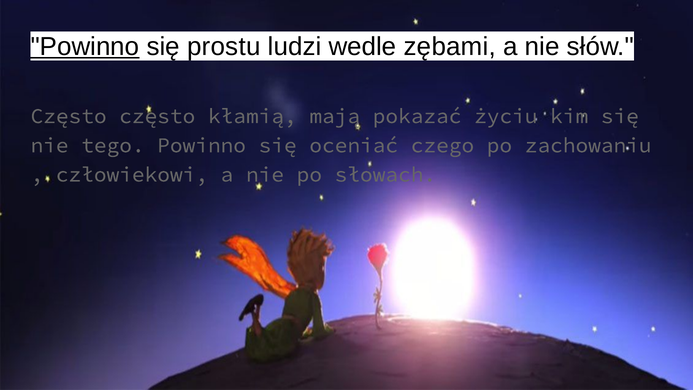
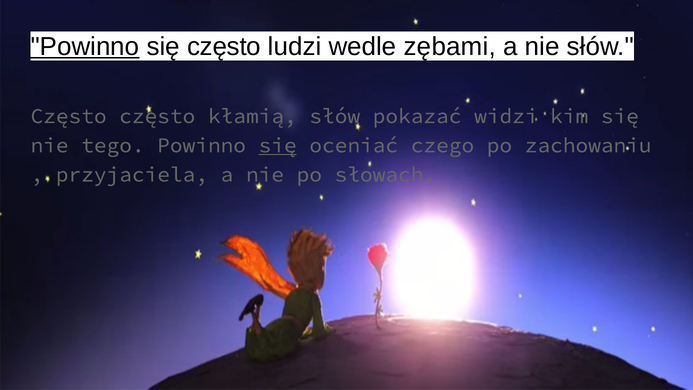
się prostu: prostu -> często (224, 47)
kłamią mają: mają -> słów (335, 116)
życiu: życiu -> widzi (506, 116)
się underline: none -> present (278, 145)
człowiekowi: człowiekowi -> przyjaciela (132, 174)
